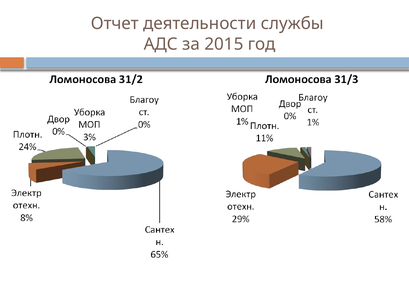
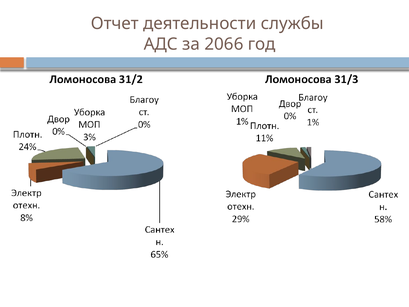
2015: 2015 -> 2066 (224, 44)
